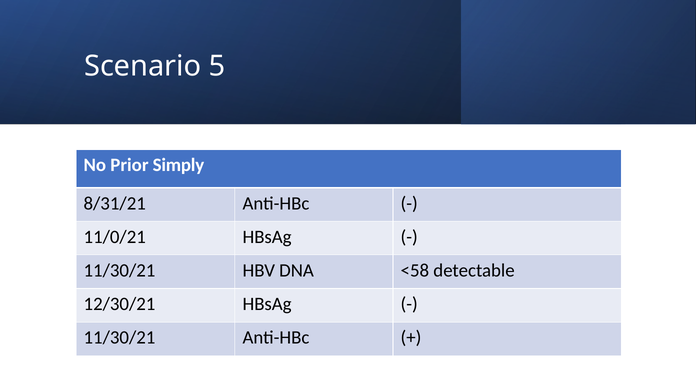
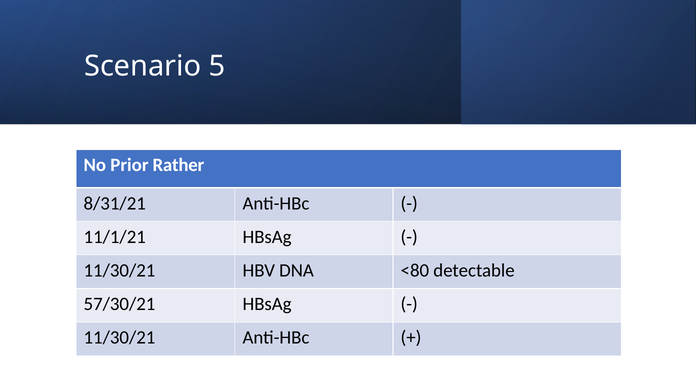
Simply: Simply -> Rather (178, 165)
11/0/21: 11/0/21 -> 11/1/21 (115, 237)
<58: <58 -> <80 (415, 270)
12/30/21: 12/30/21 -> 57/30/21 (119, 304)
